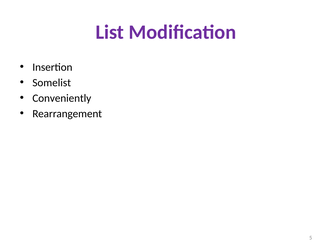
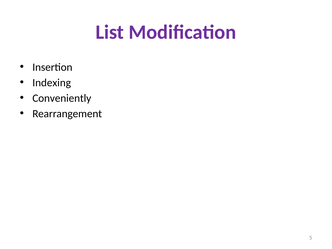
Somelist: Somelist -> Indexing (52, 83)
